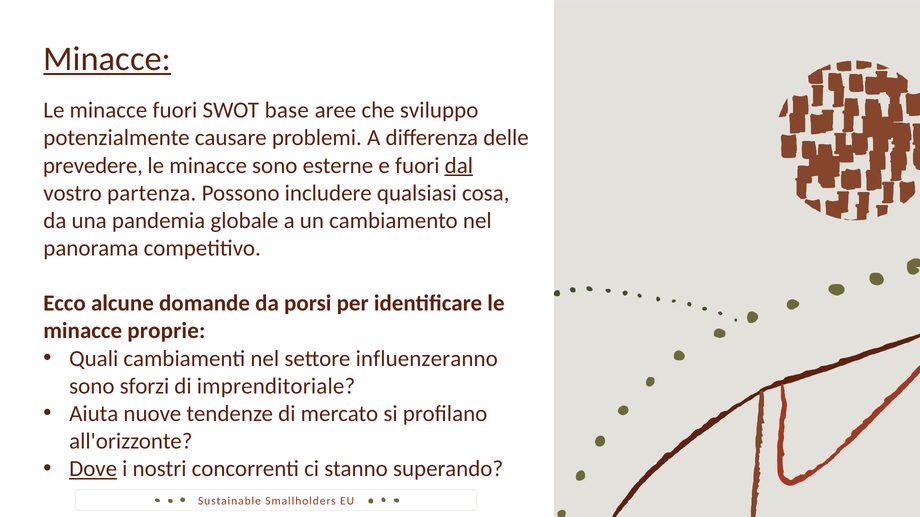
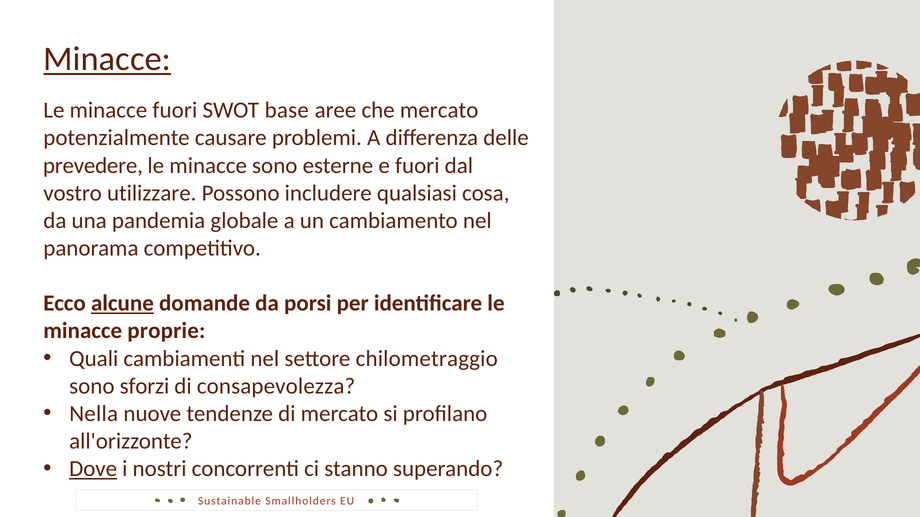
che sviluppo: sviluppo -> mercato (439, 110)
dal underline: present -> none (459, 166)
partenza: partenza -> utilizzare (152, 193)
alcune underline: none -> present (122, 304)
influenzeranno: influenzeranno -> chilometraggio (427, 359)
imprenditoriale: imprenditoriale -> consapevolezza (276, 386)
Aiuta: Aiuta -> Nella (94, 414)
